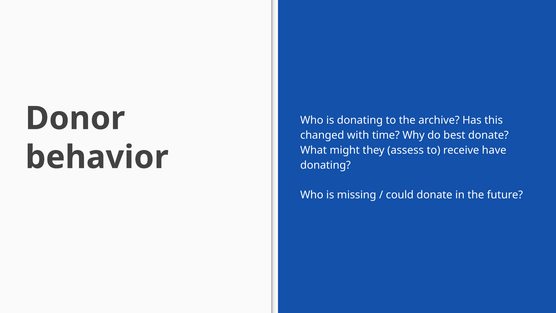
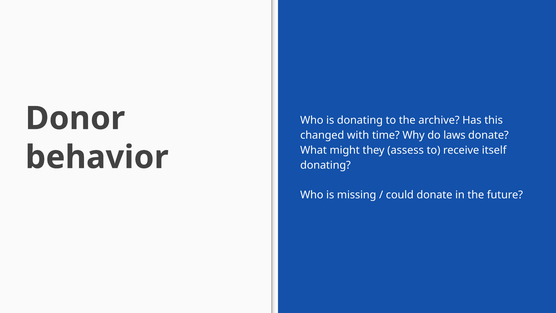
best: best -> laws (454, 135)
have: have -> itself (494, 150)
